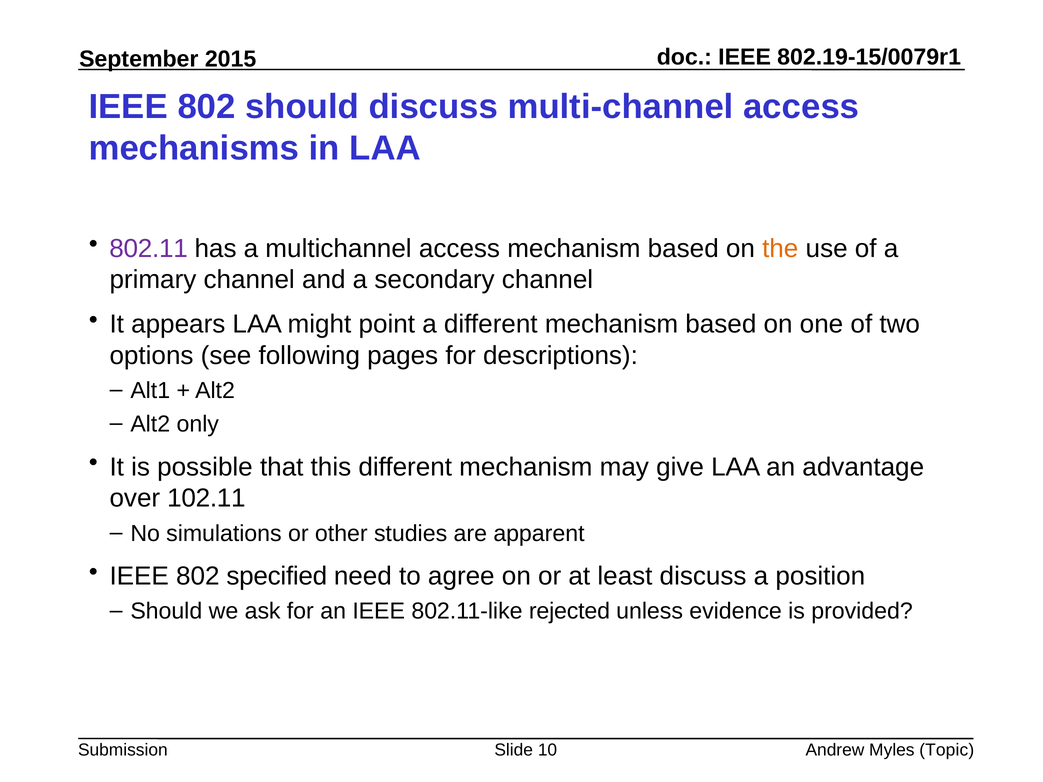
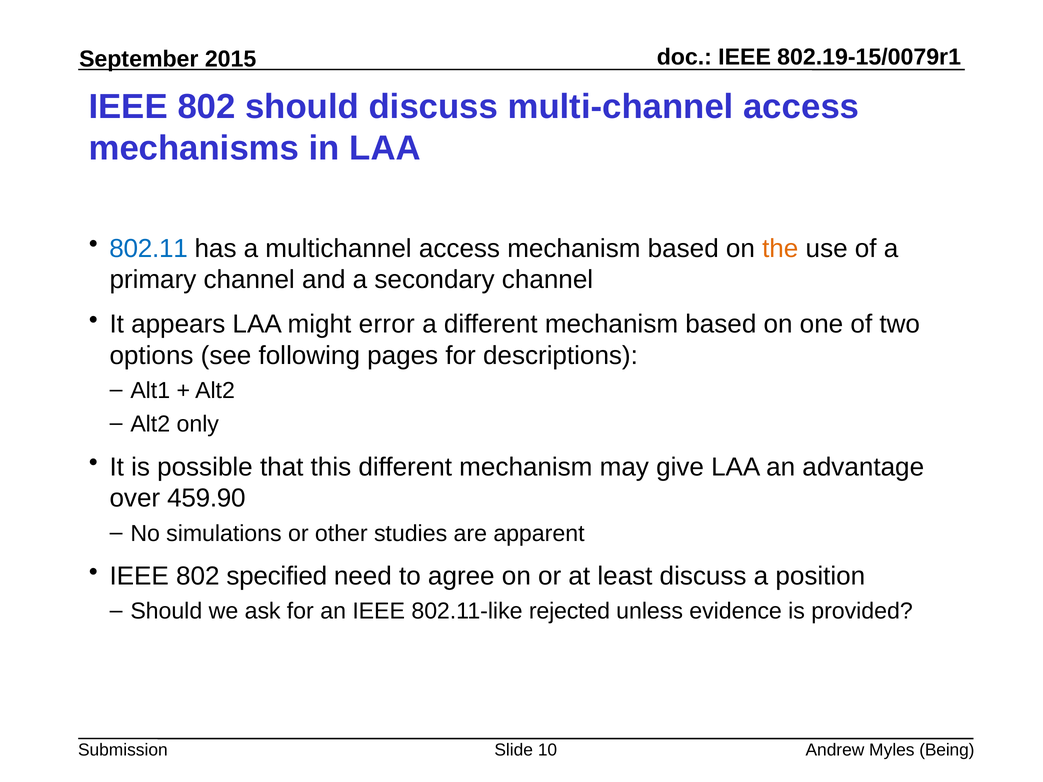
802.11 colour: purple -> blue (149, 249)
point: point -> error (387, 324)
102.11: 102.11 -> 459.90 (206, 498)
Topic: Topic -> Being (947, 750)
